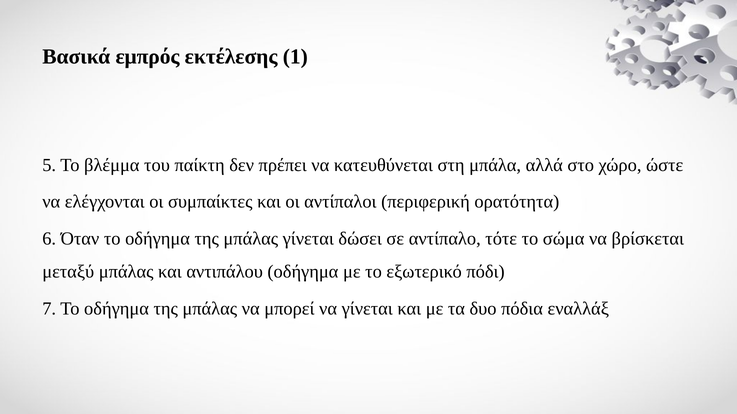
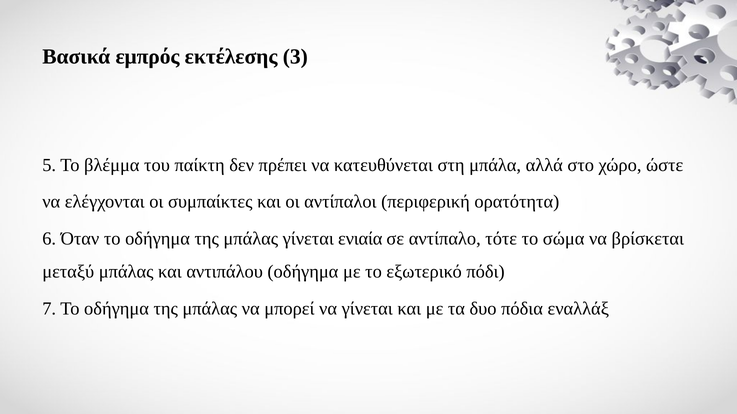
1: 1 -> 3 (295, 57)
δώσει: δώσει -> ενιαία (360, 239)
